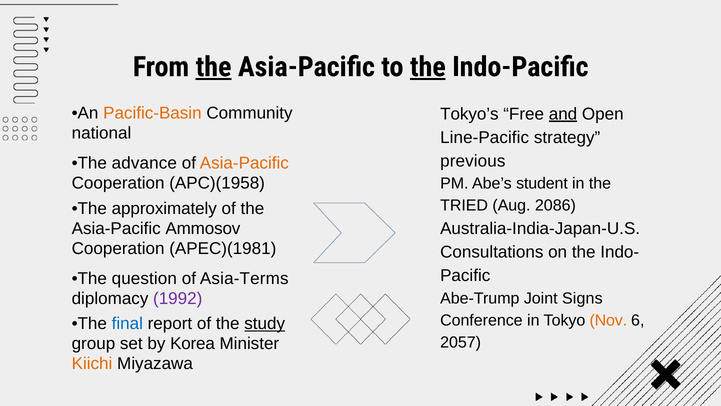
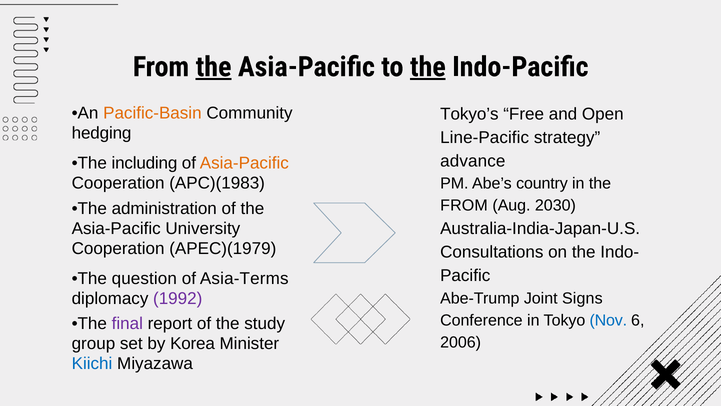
and underline: present -> none (563, 114)
national: national -> hedging (102, 133)
previous: previous -> advance (473, 161)
advance: advance -> including (144, 163)
APC)(1958: APC)(1958 -> APC)(1983 (217, 183)
student: student -> country (542, 183)
TRIED: TRIED -> FROM (464, 205)
2086: 2086 -> 2030 (555, 205)
approximately: approximately -> administration (164, 208)
Ammosov: Ammosov -> University (203, 228)
APEC)(1981: APEC)(1981 -> APEC)(1979 (223, 248)
Nov colour: orange -> blue (608, 320)
final colour: blue -> purple (127, 323)
study underline: present -> none (265, 323)
2057: 2057 -> 2006 (461, 342)
Kiichi colour: orange -> blue (92, 363)
